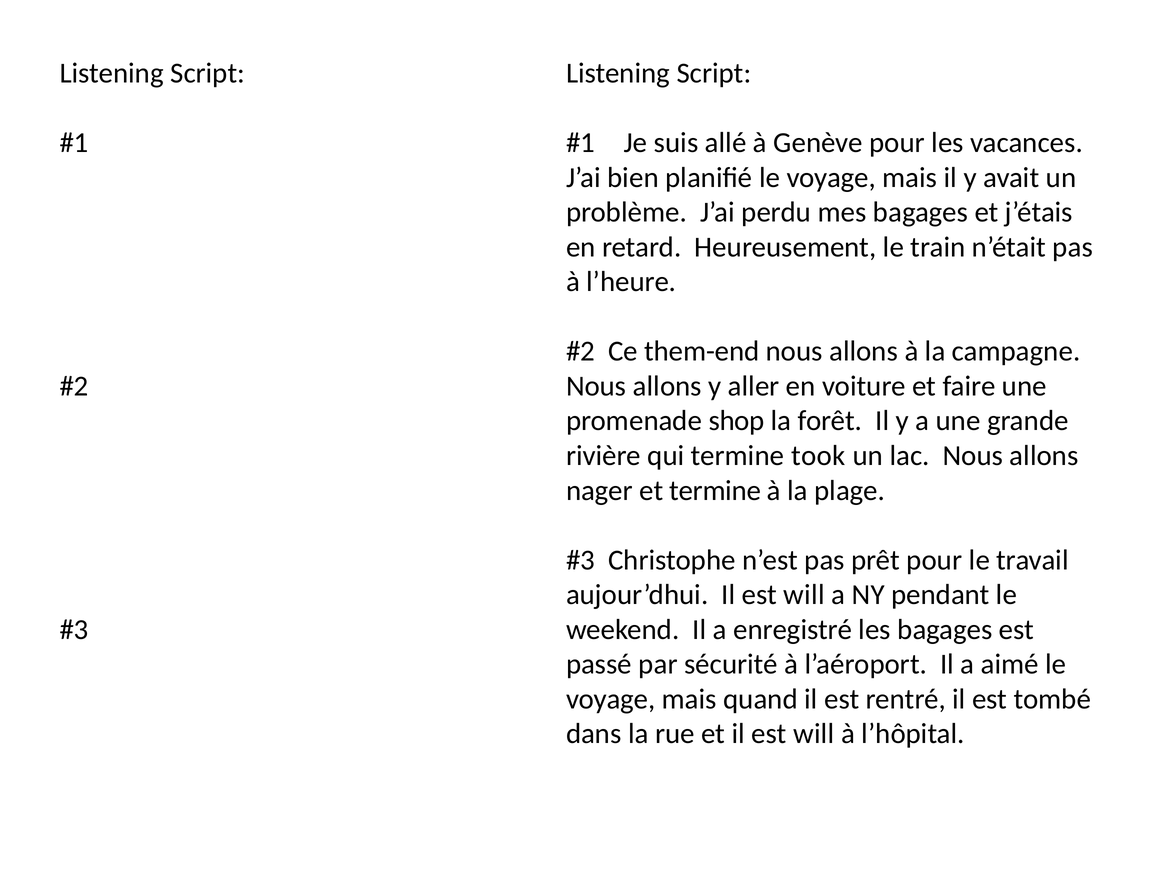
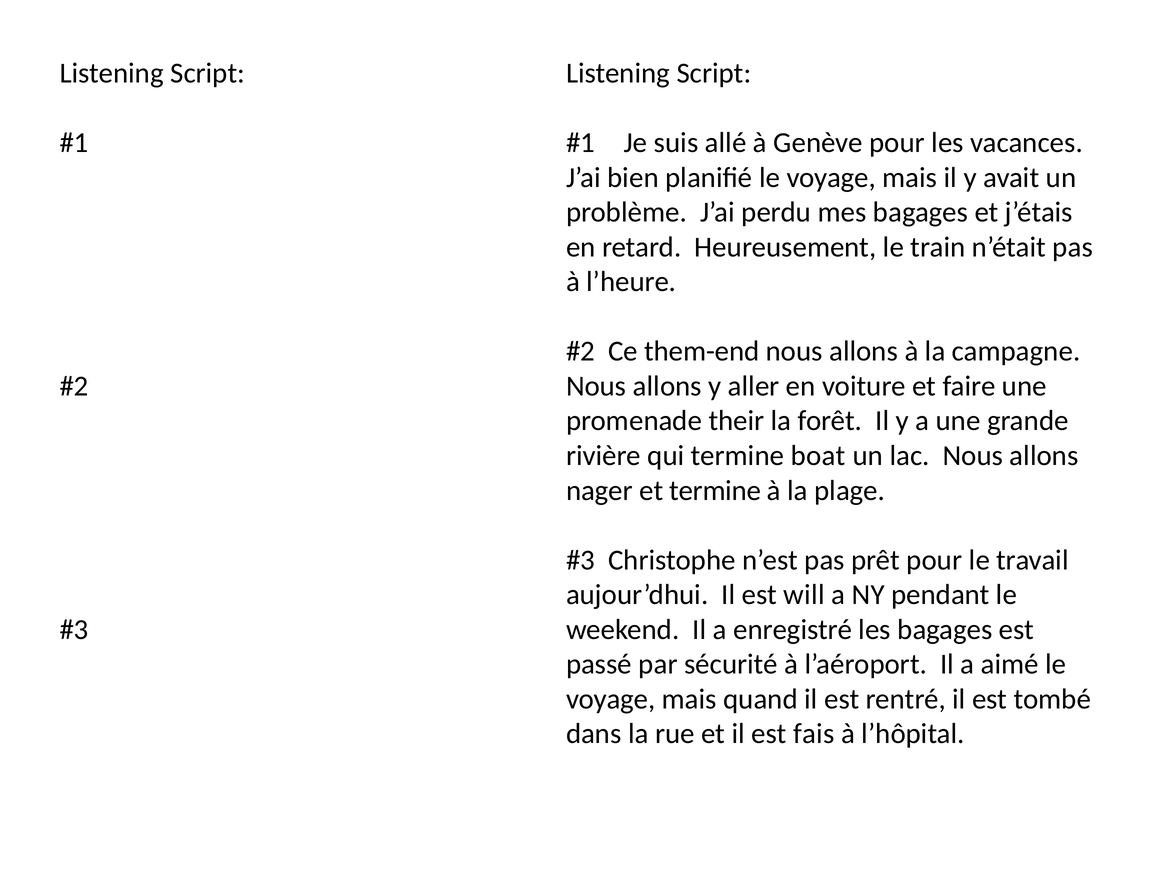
shop: shop -> their (736, 421)
took: took -> boat (818, 455)
et il est will: will -> fais (814, 733)
